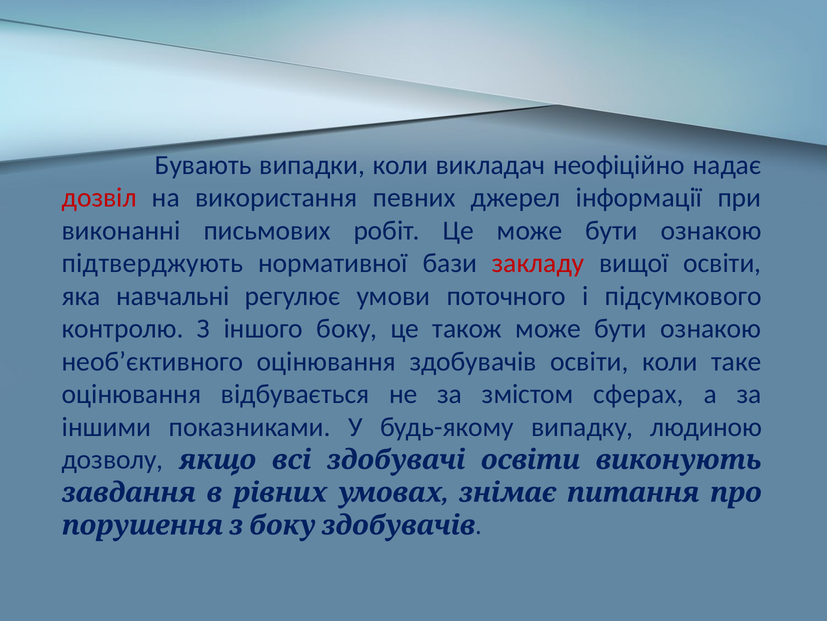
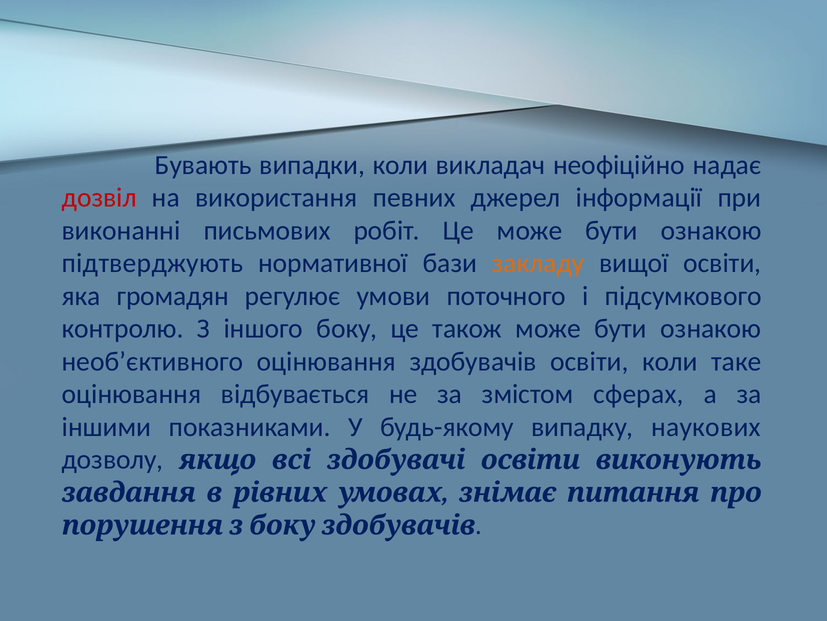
закладу colour: red -> orange (538, 263)
навчальні: навчальні -> громадян (173, 296)
людиною: людиною -> наукових (706, 427)
